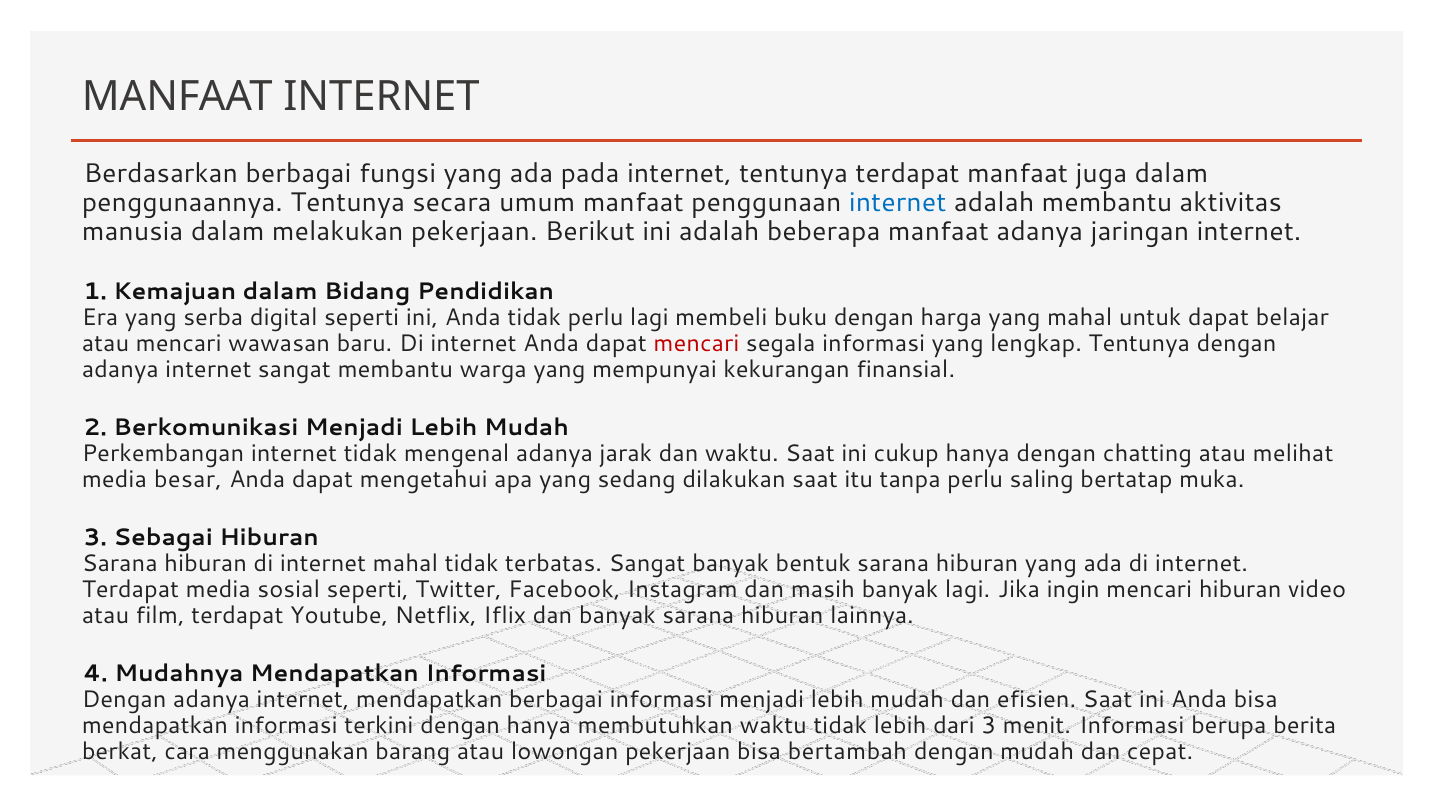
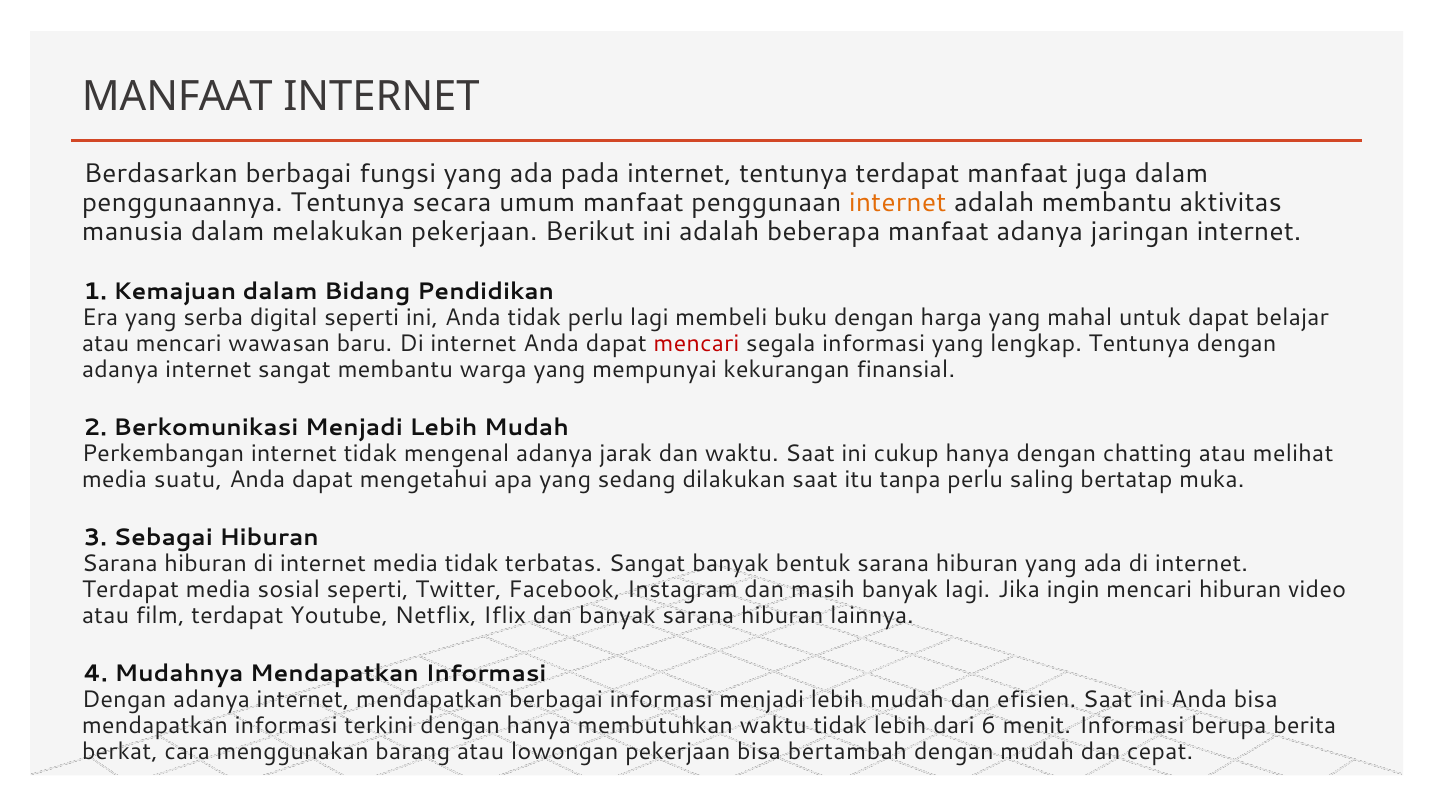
internet colour: blue -> orange (898, 203)
besar: besar -> suatu (188, 479)
internet mahal: mahal -> media (405, 564)
dari 3: 3 -> 6 (989, 725)
